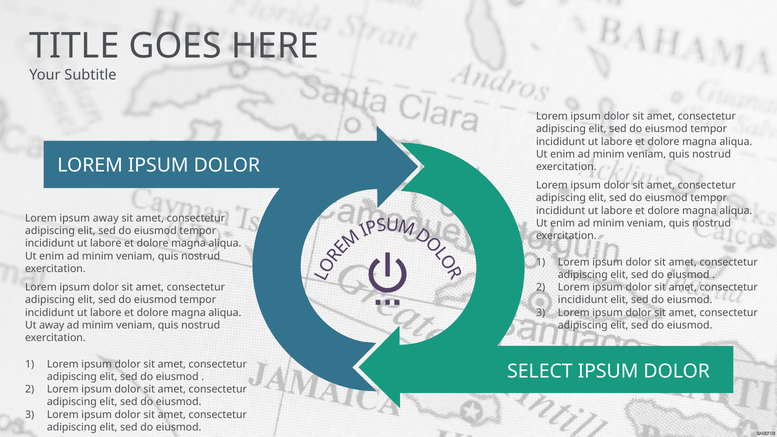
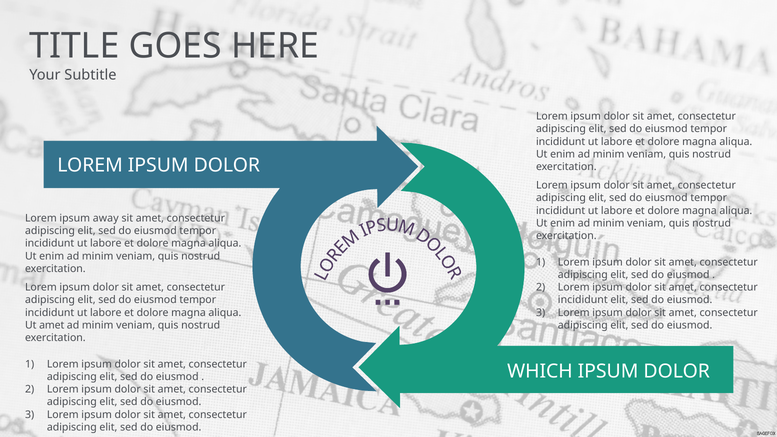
Ut away: away -> amet (52, 325)
SELECT: SELECT -> WHICH (540, 372)
